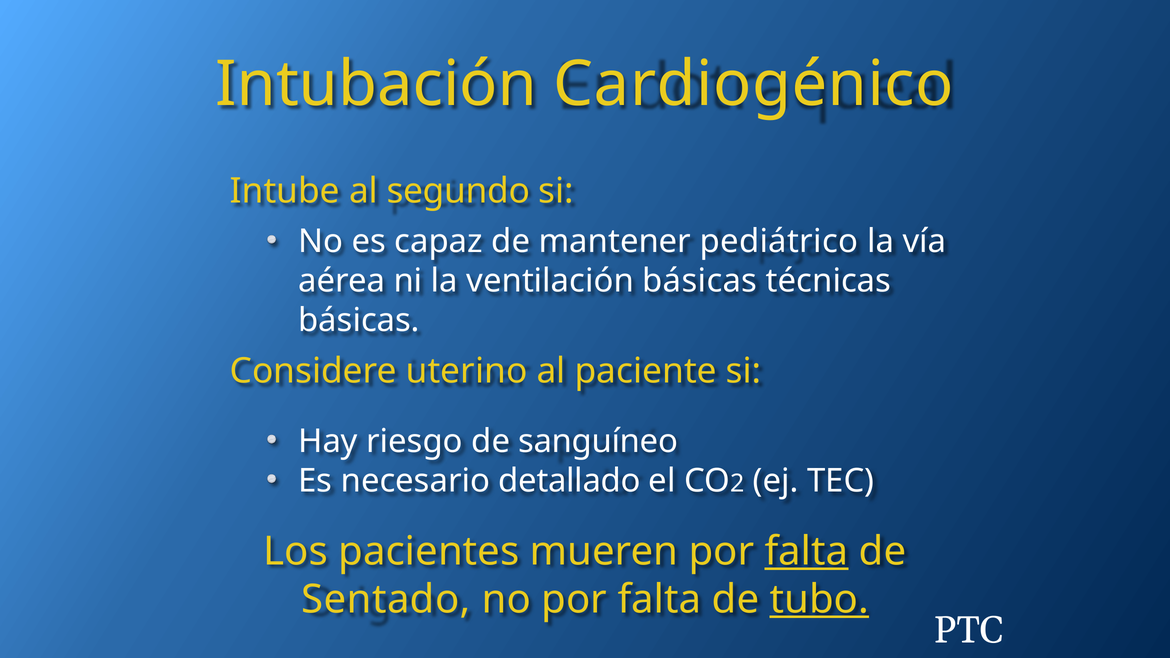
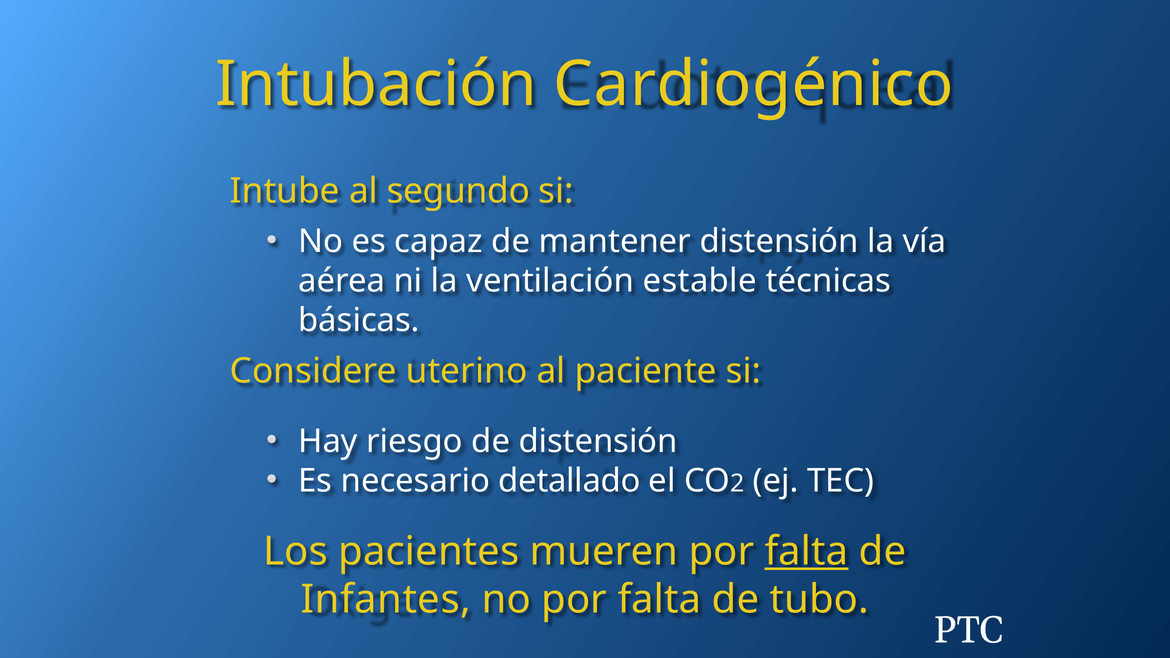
mantener pediátrico: pediátrico -> distensión (779, 242)
ventilación básicas: básicas -> estable (700, 281)
de sanguíneo: sanguíneo -> distensión (598, 441)
Sentado: Sentado -> Infantes (386, 600)
tubo underline: present -> none (819, 600)
